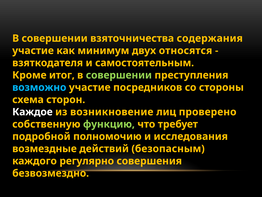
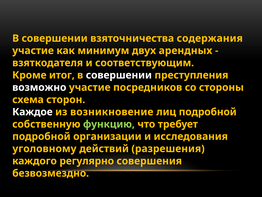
относятся: относятся -> арендных (186, 51)
самостоятельным: самостоятельным -> соответствующим (145, 63)
совершении colour: light green -> white (119, 75)
возможно colour: light blue -> white (39, 87)
лиц проверено: проверено -> подробной (208, 112)
полномочию: полномочию -> организации (107, 136)
возмездные: возмездные -> уголовному (44, 148)
безопасным: безопасным -> разрешения (168, 148)
